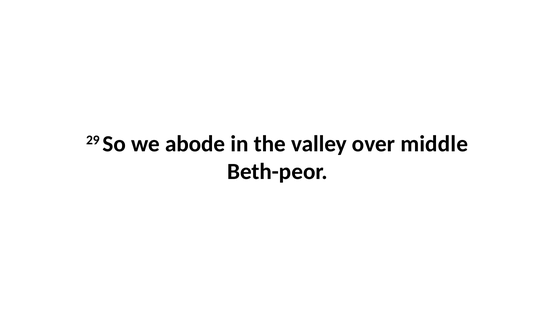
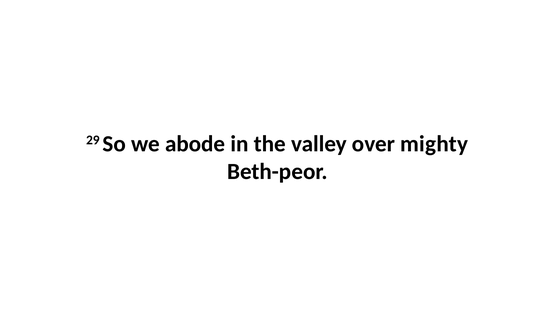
middle: middle -> mighty (434, 144)
